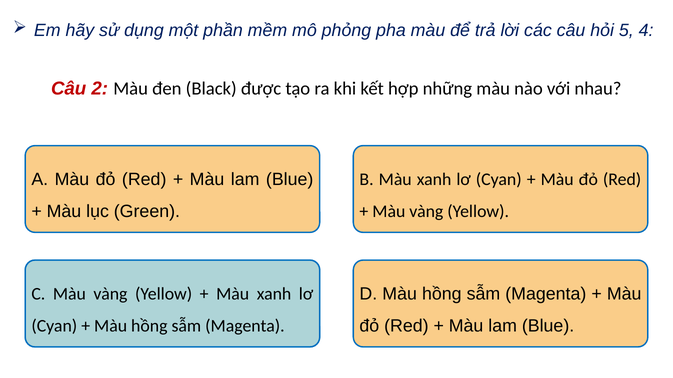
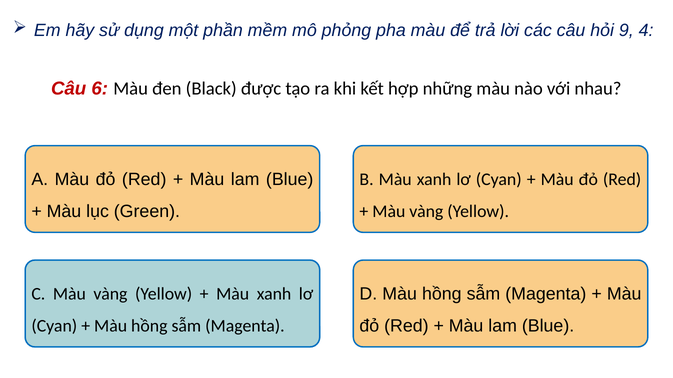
5: 5 -> 9 (626, 30)
2: 2 -> 6 (100, 89)
